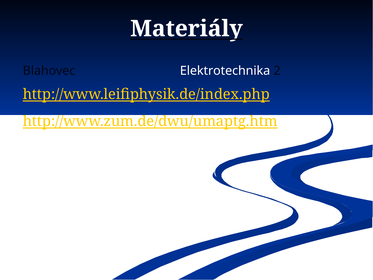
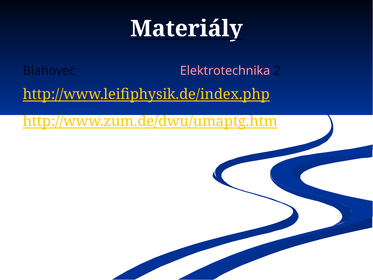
Elektrotechnika colour: white -> pink (225, 71)
